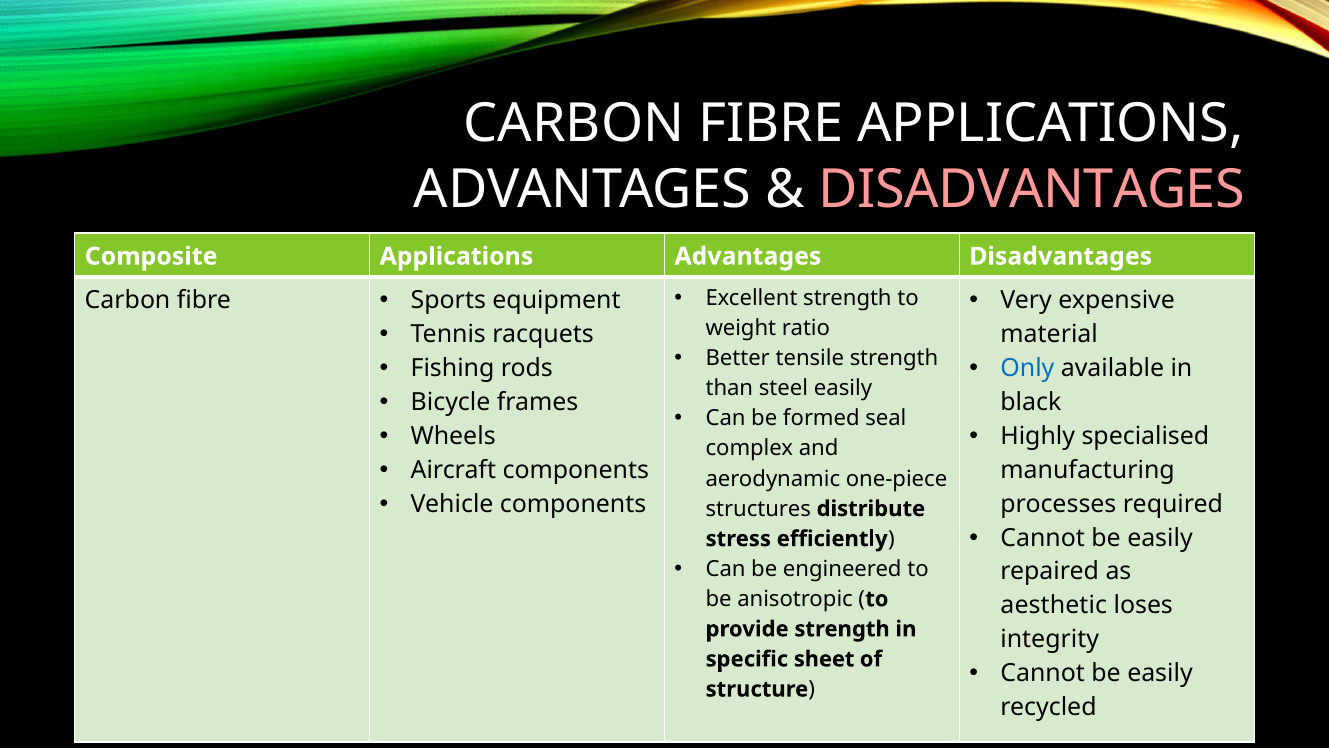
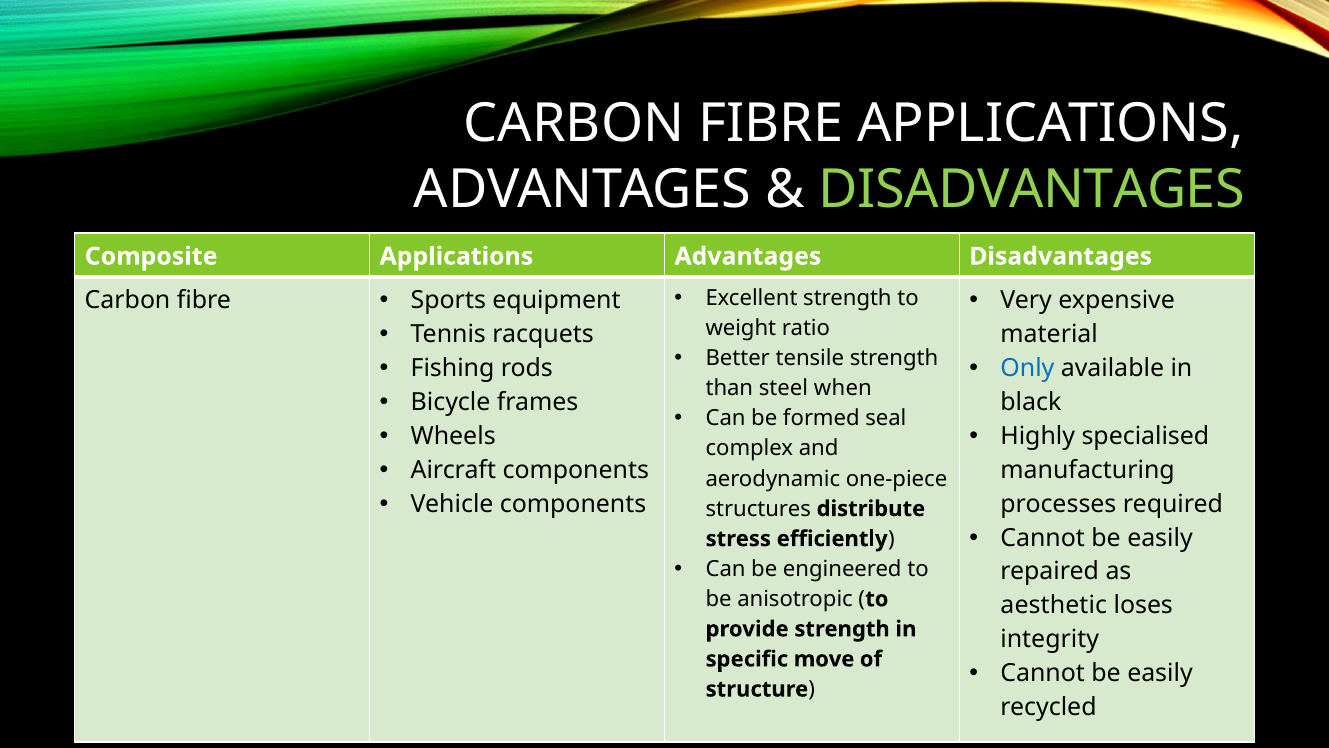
DISADVANTAGES colour: pink -> light green (1032, 189)
steel easily: easily -> when (843, 388)
sheet: sheet -> move (824, 659)
